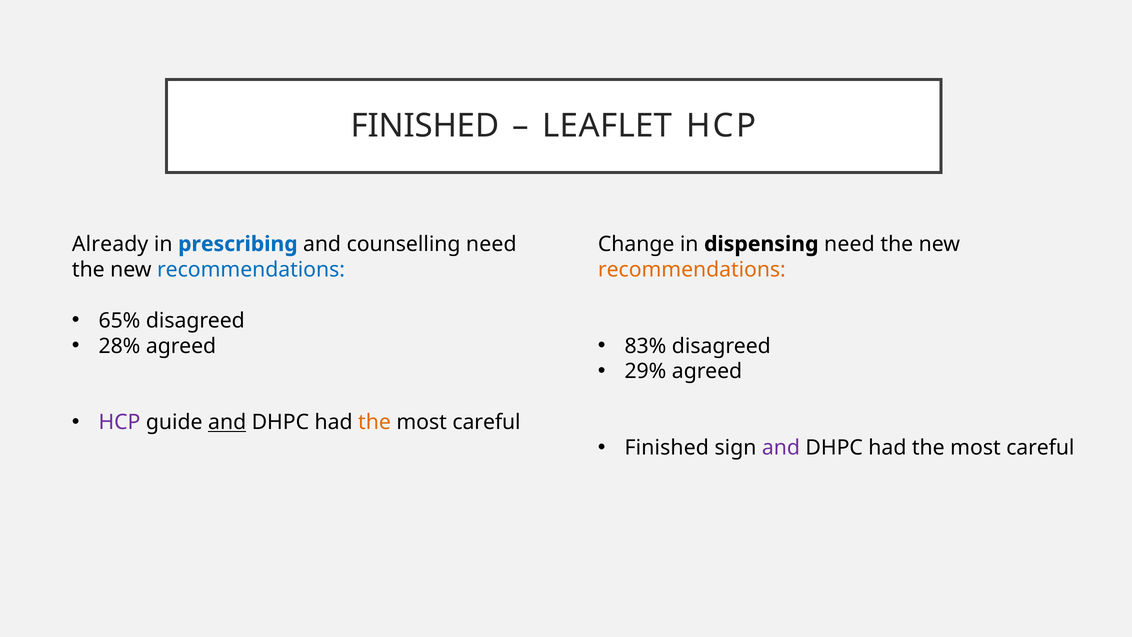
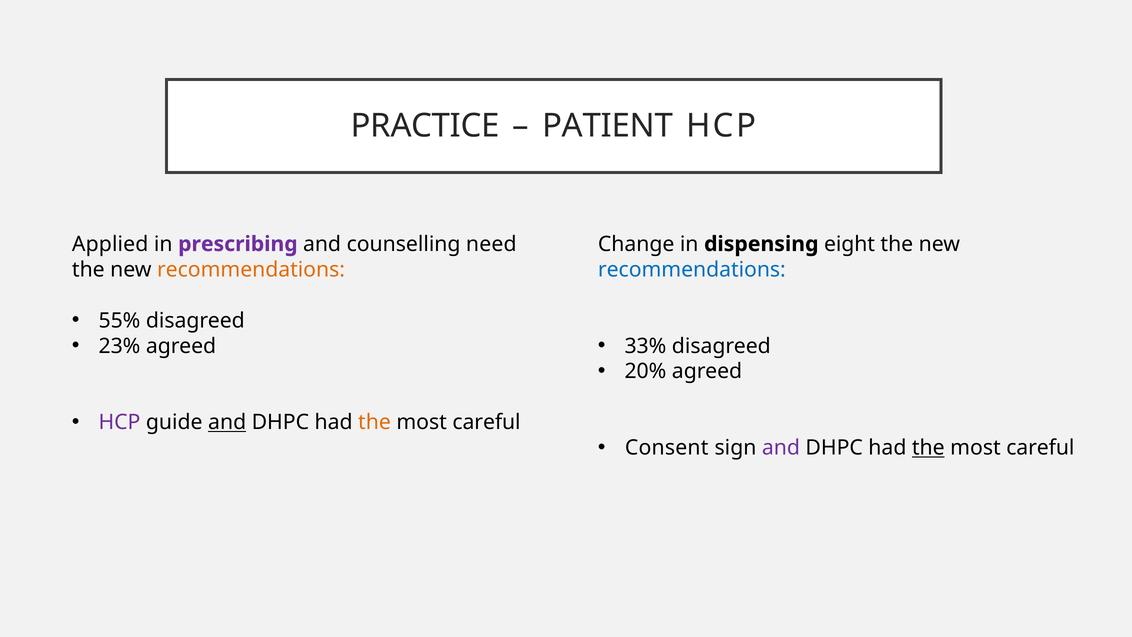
FINISHED: FINISHED -> PRACTICE (425, 126)
LEAFLET: LEAFLET -> PATIENT (608, 126)
Already: Already -> Applied (110, 244)
prescribing colour: blue -> purple (238, 244)
dispensing need: need -> eight (850, 244)
recommendations colour: blue -> orange (251, 269)
recommendations colour: orange -> blue (692, 269)
65%: 65% -> 55% (119, 320)
28%: 28% -> 23% (119, 346)
83%: 83% -> 33% (645, 346)
29%: 29% -> 20% (645, 371)
Finished: Finished -> Consent (667, 448)
the underline: none -> present (928, 448)
